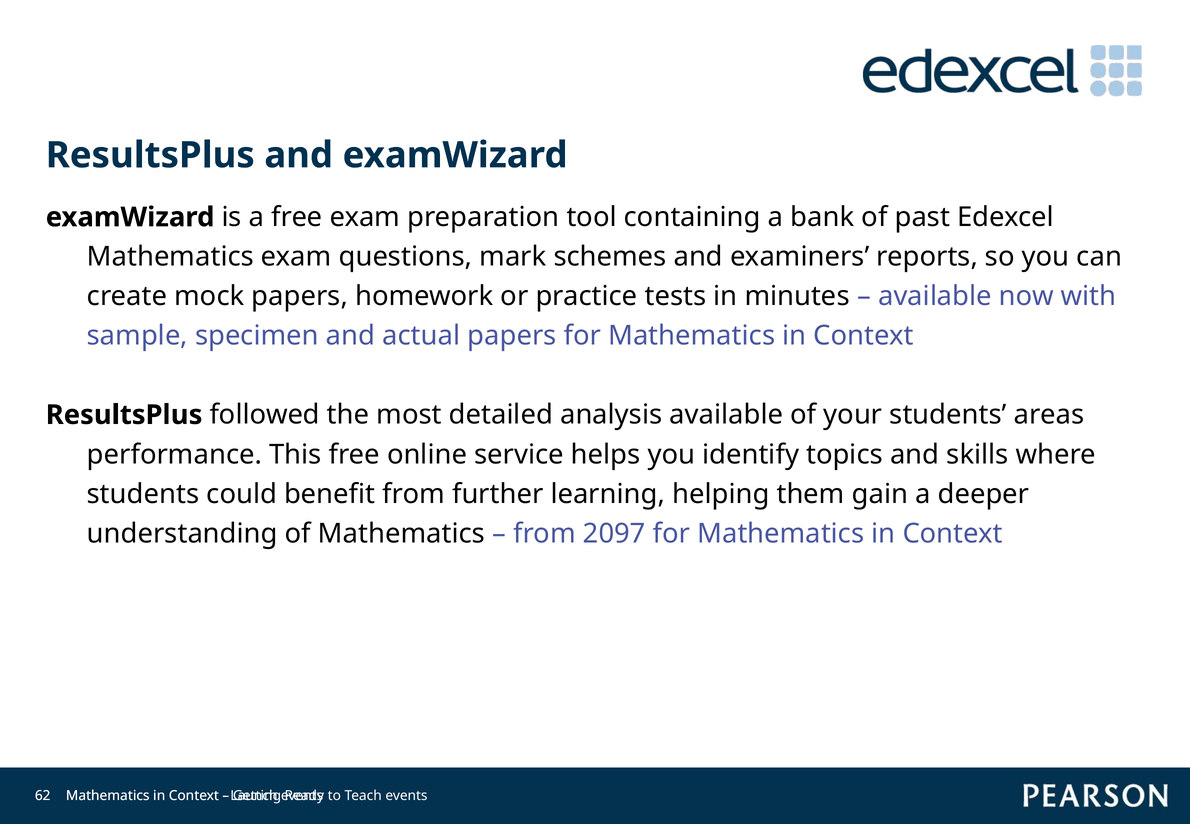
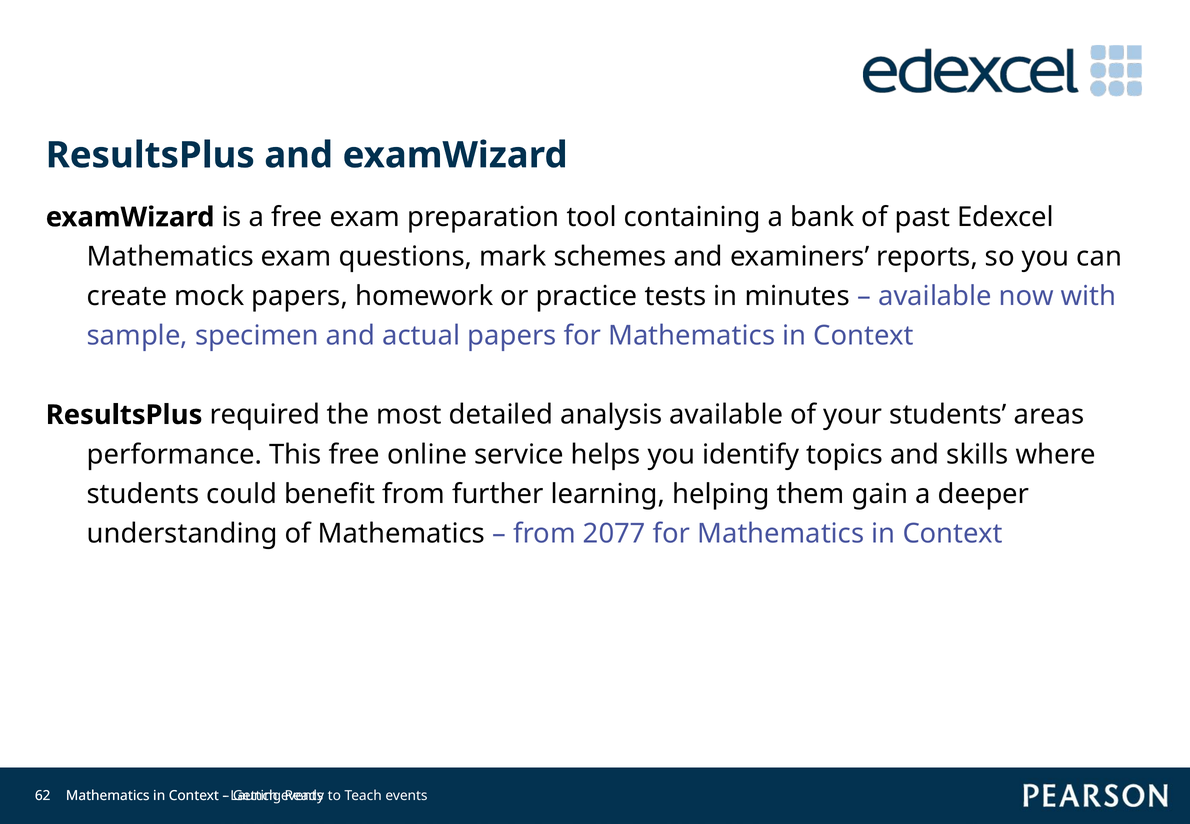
followed: followed -> required (265, 415)
2097: 2097 -> 2077 (614, 533)
